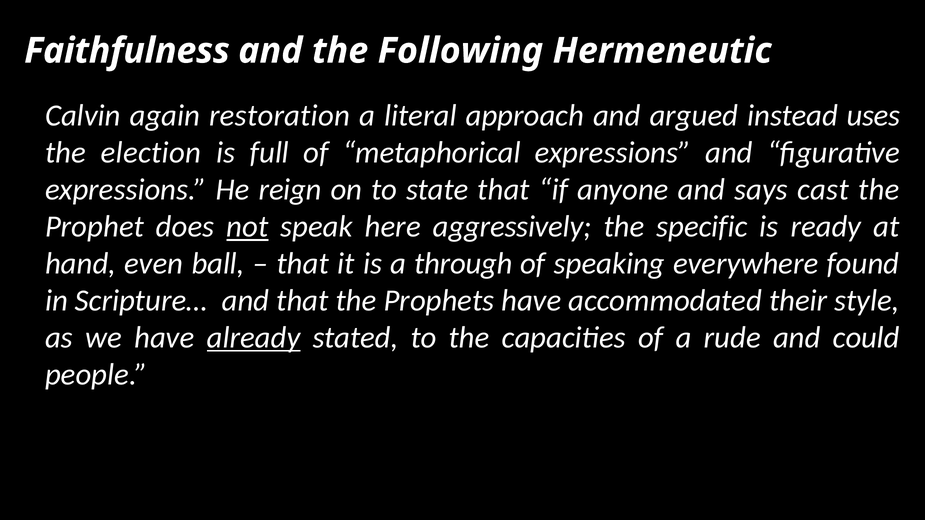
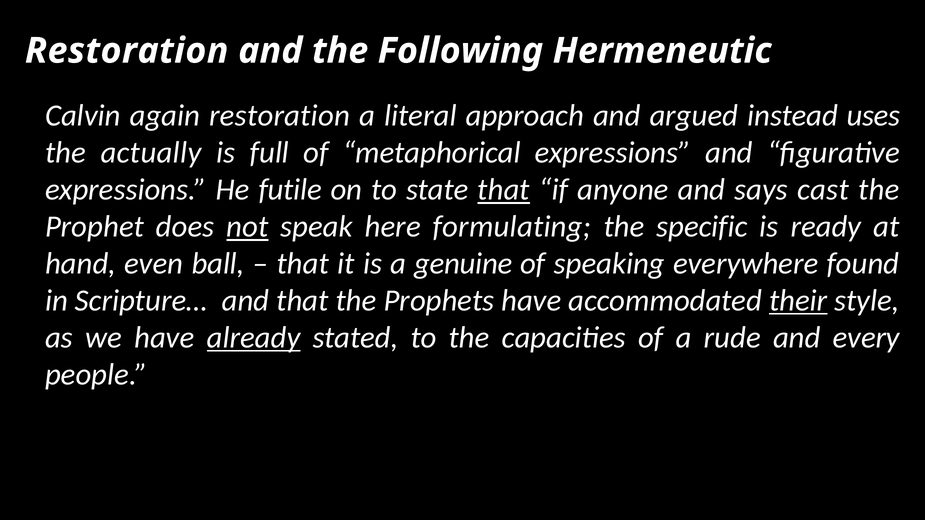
Faithfulness: Faithfulness -> Restoration (127, 51)
election: election -> actually (151, 153)
reign: reign -> futile (290, 190)
that underline: none -> present (504, 190)
aggressively: aggressively -> formulating (512, 227)
through: through -> genuine (463, 264)
their underline: none -> present (798, 301)
could: could -> every (866, 338)
